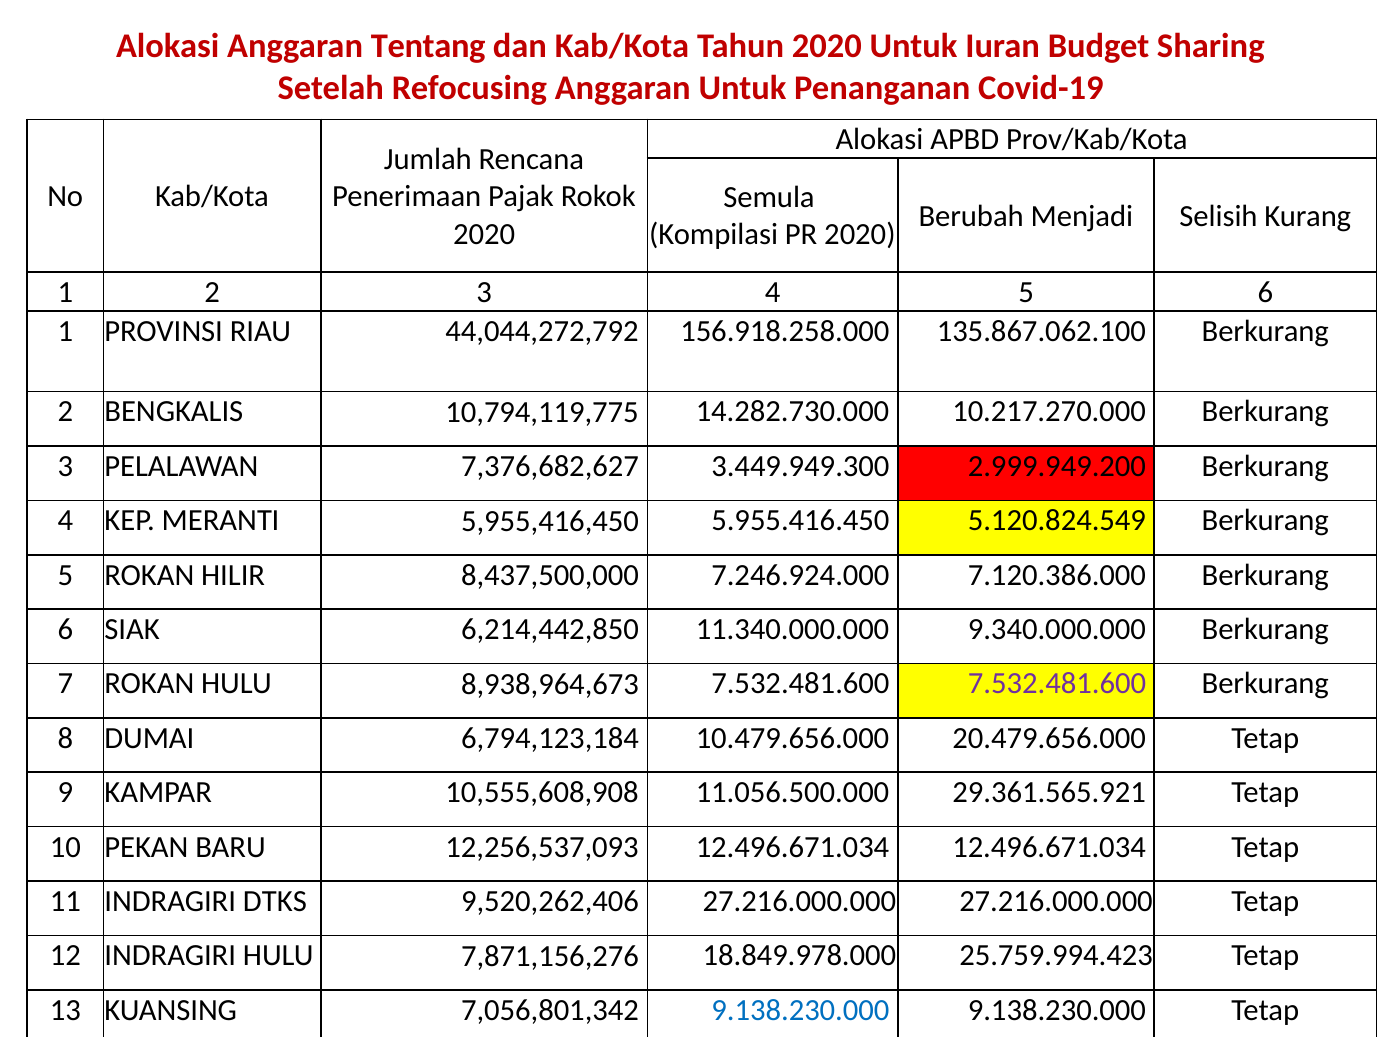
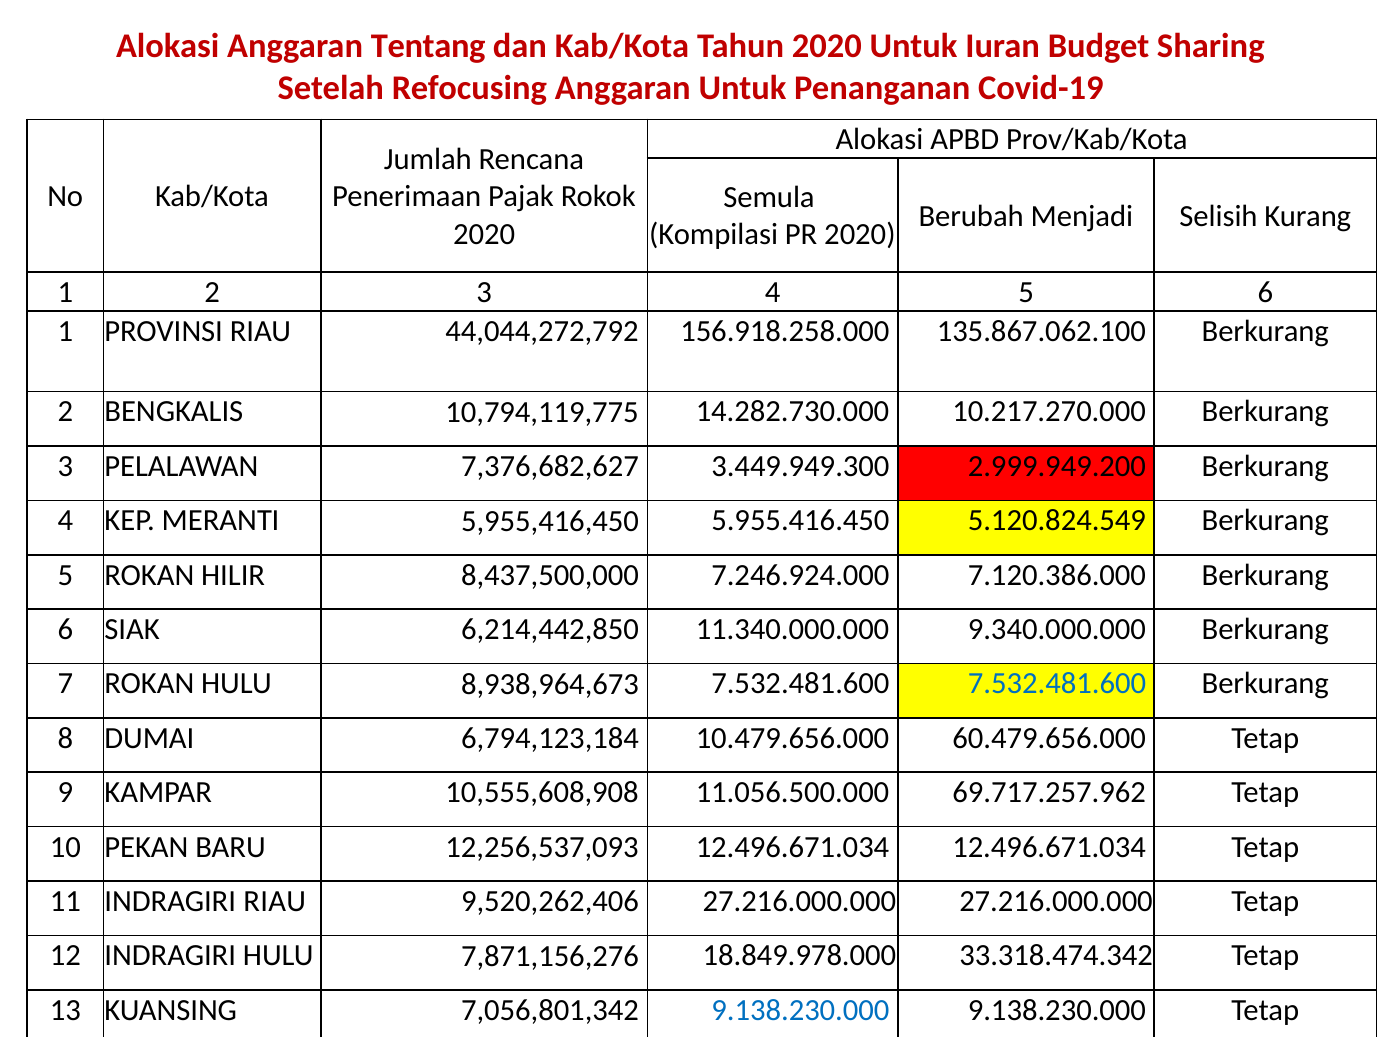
7.532.481.600 colour: purple -> blue (1057, 683)
20.479.656.000: 20.479.656.000 -> 60.479.656.000 (1049, 738)
29.361.565.921: 29.361.565.921 -> 69.717.257.962 (1049, 792)
INDRAGIRI DTKS: DTKS -> RIAU (275, 901)
25.759.994.423: 25.759.994.423 -> 33.318.474.342 (1056, 955)
